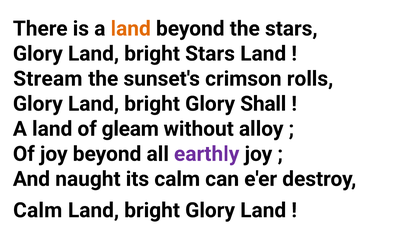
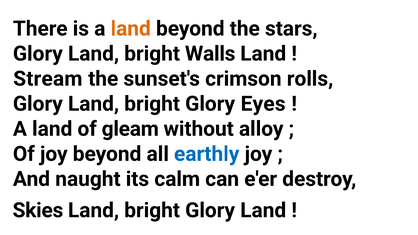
bright Stars: Stars -> Walls (210, 54)
Shall: Shall -> Eyes (263, 104)
earthly colour: purple -> blue (207, 154)
Calm: Calm -> Skies (38, 210)
